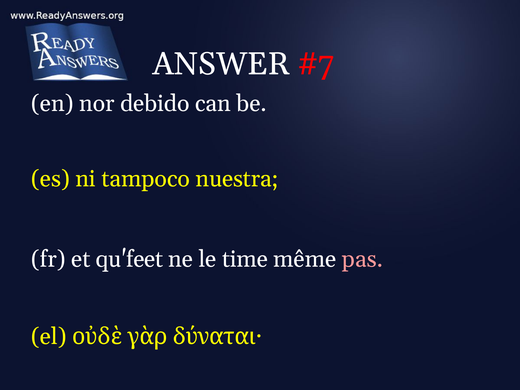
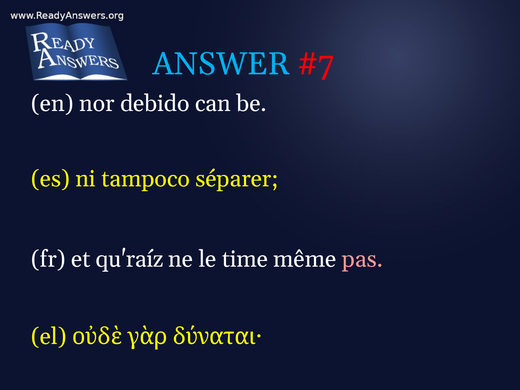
ANSWER colour: white -> light blue (221, 64)
nuestra: nuestra -> séparer (237, 179)
qu'feet: qu'feet -> qu'raíz (129, 259)
